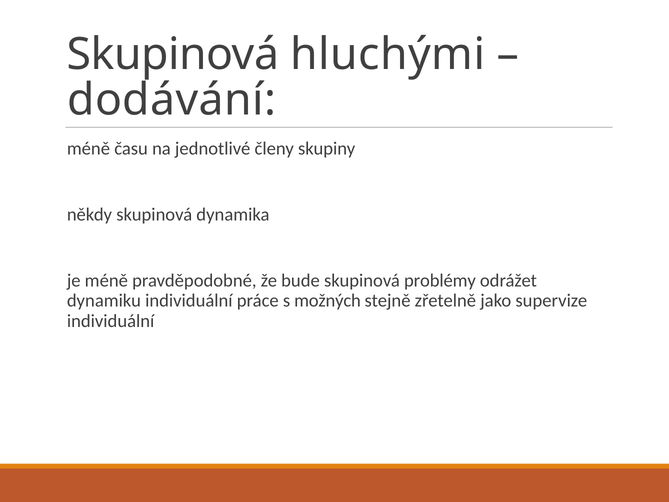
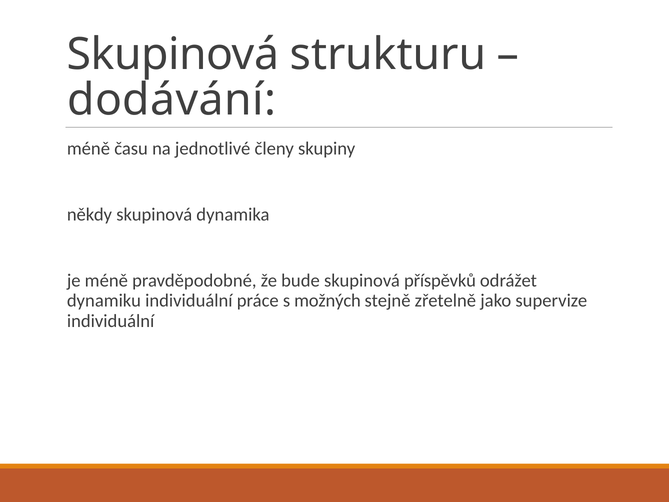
hluchými: hluchými -> strukturu (388, 54)
problémy: problémy -> příspěvků (440, 281)
